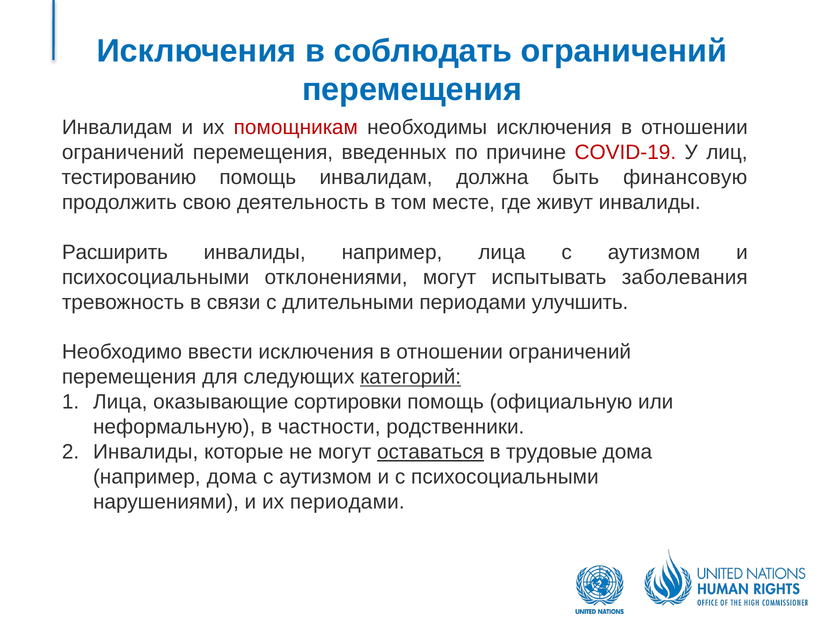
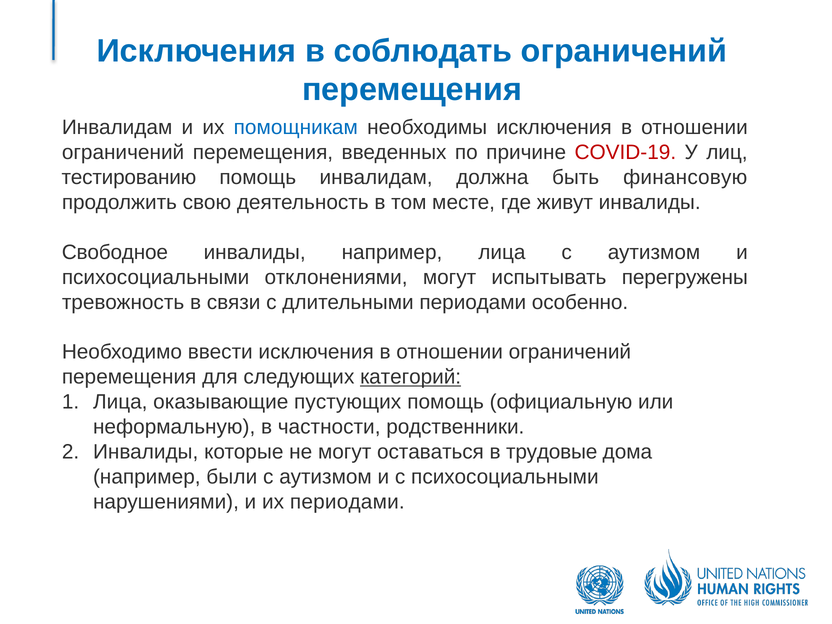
помощникам colour: red -> blue (296, 127)
Расширить: Расширить -> Свободное (115, 252)
заболевания: заболевания -> перегружены (685, 277)
улучшить: улучшить -> особенно (580, 302)
сортировки: сортировки -> пустующих (348, 402)
оставаться underline: present -> none (430, 452)
например дома: дома -> были (232, 477)
